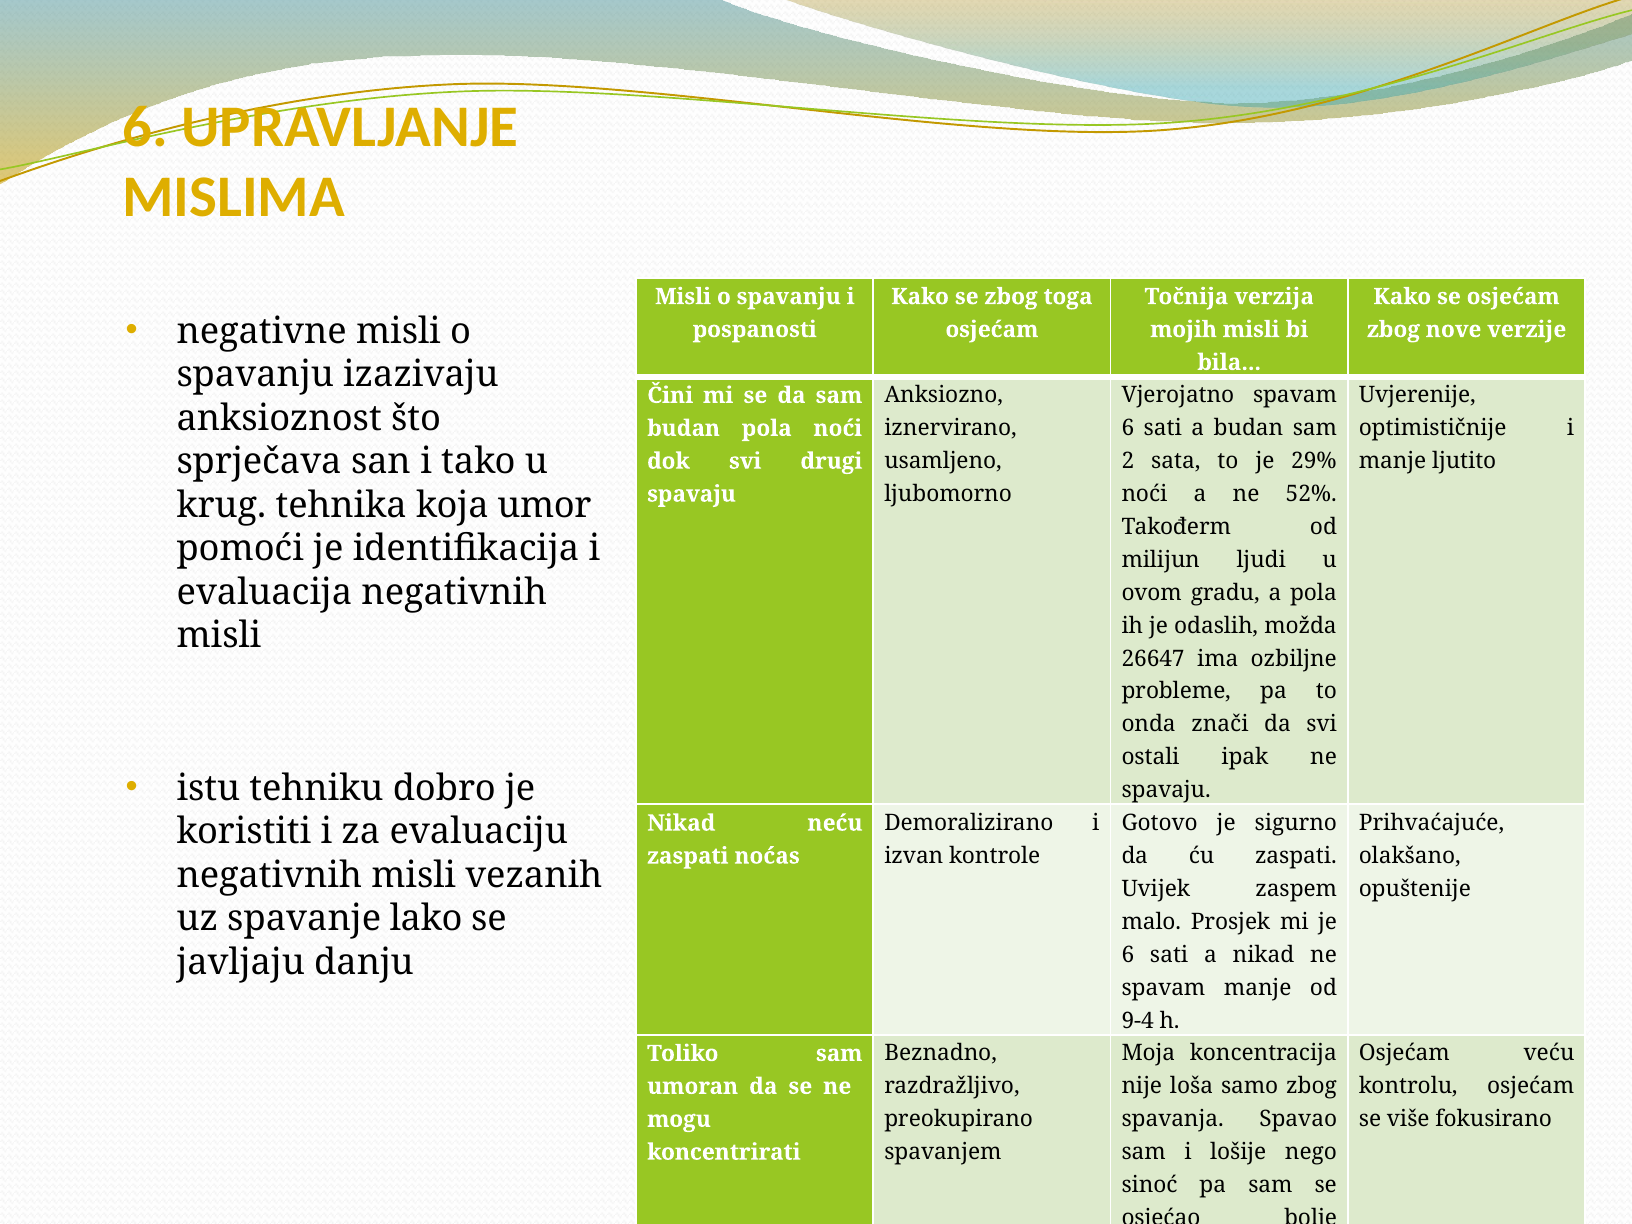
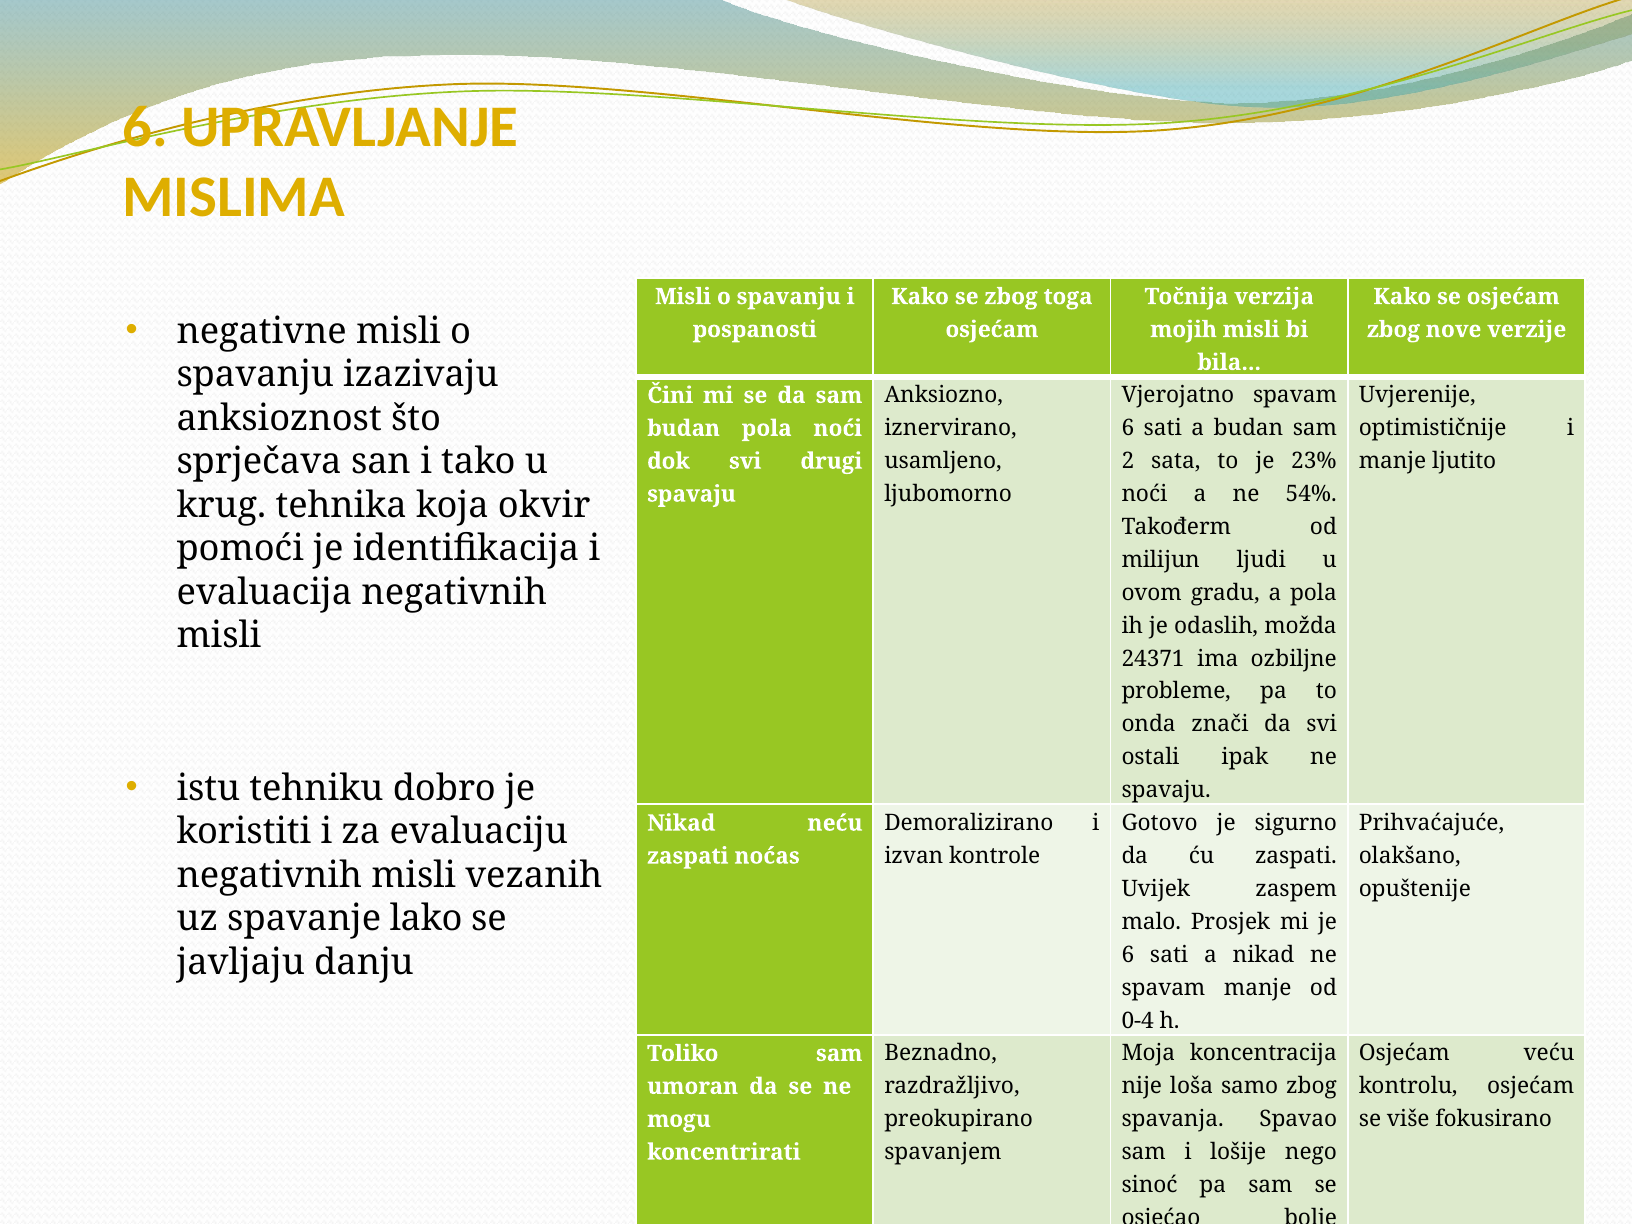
29%: 29% -> 23% (1314, 461)
52%: 52% -> 54% (1311, 494)
umor: umor -> okvir (544, 506)
26647: 26647 -> 24371 (1153, 659)
9-4: 9-4 -> 0-4 (1138, 1021)
